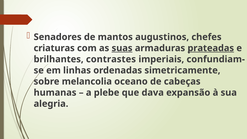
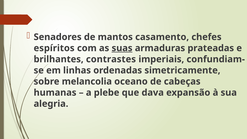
augustinos: augustinos -> casamento (162, 37)
criaturas: criaturas -> espíritos (54, 48)
prateadas underline: present -> none (211, 48)
